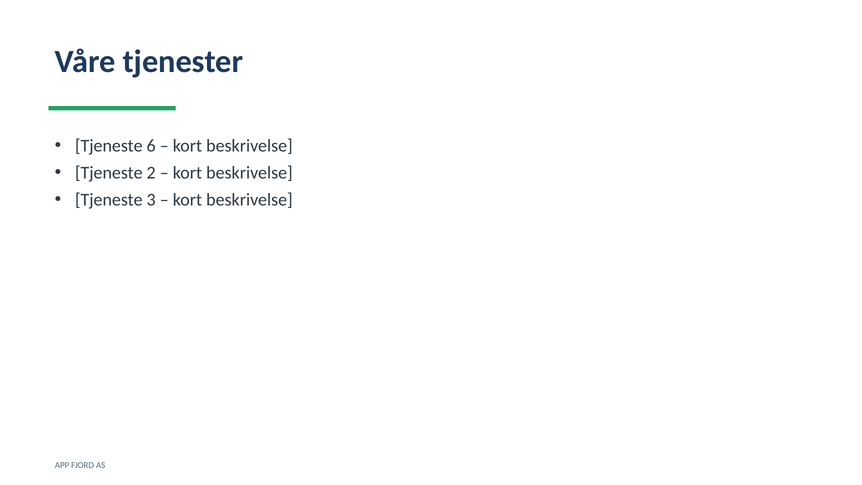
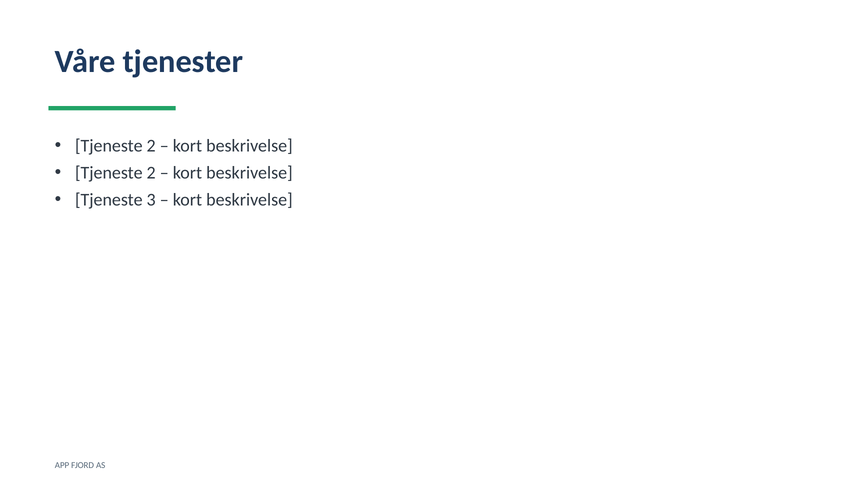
6: 6 -> 2 (151, 146)
